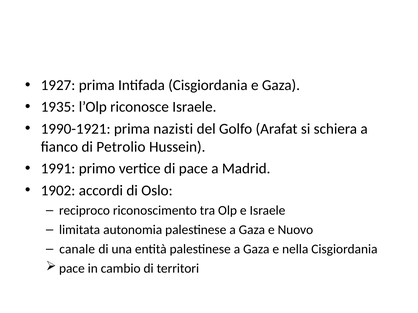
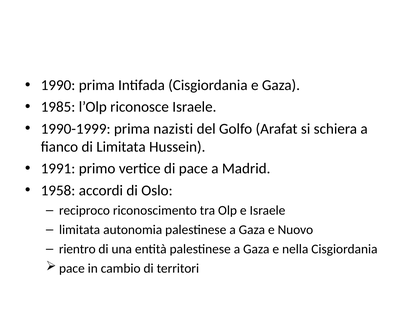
1927: 1927 -> 1990 (58, 85)
1935: 1935 -> 1985 (58, 107)
1990-1921: 1990-1921 -> 1990-1999 (76, 129)
di Petrolio: Petrolio -> Limitata (121, 147)
1902: 1902 -> 1958 (58, 191)
canale: canale -> rientro (77, 249)
